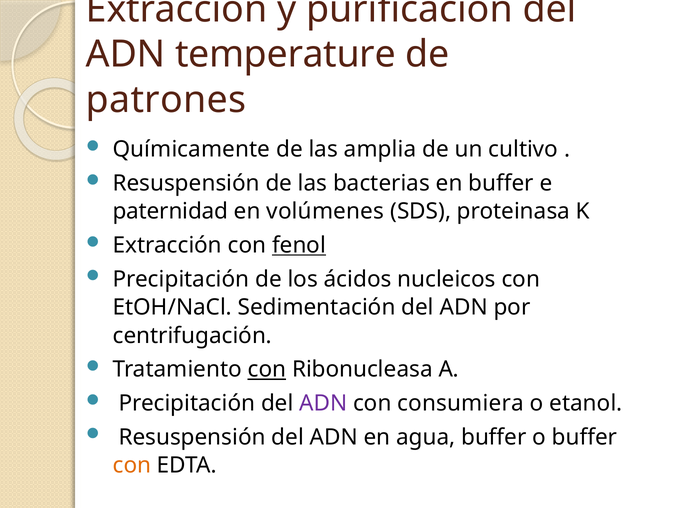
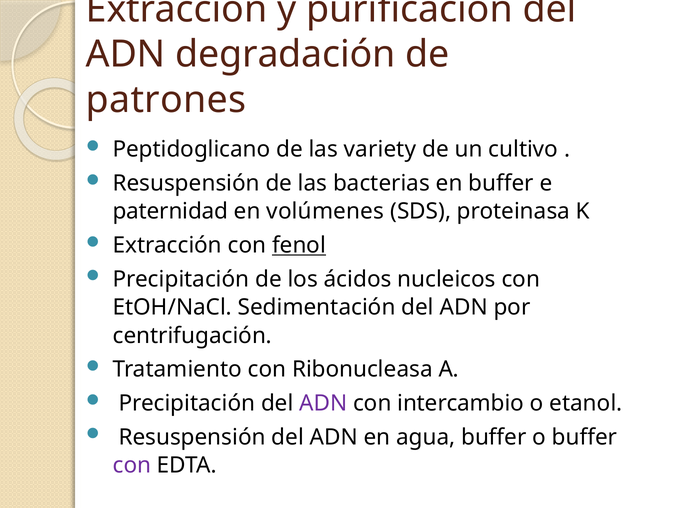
temperature: temperature -> degradación (285, 54)
Químicamente: Químicamente -> Peptidoglicano (192, 149)
amplia: amplia -> variety (380, 149)
con underline: present -> none (267, 369)
consumiera: consumiera -> intercambio (461, 403)
con colour: orange -> purple (132, 465)
